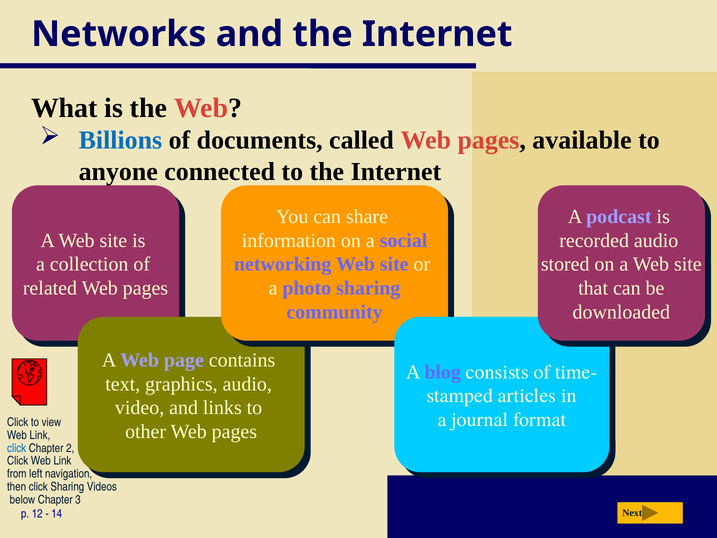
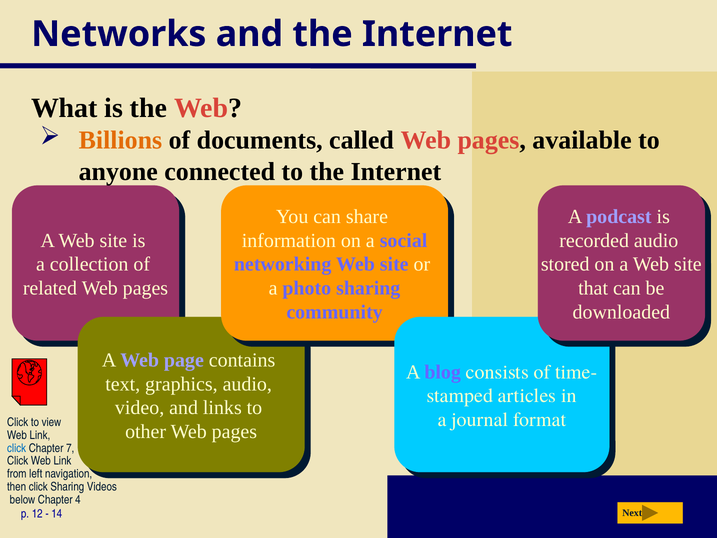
Billions colour: blue -> orange (120, 140)
2: 2 -> 7 (70, 448)
3: 3 -> 4 (78, 500)
